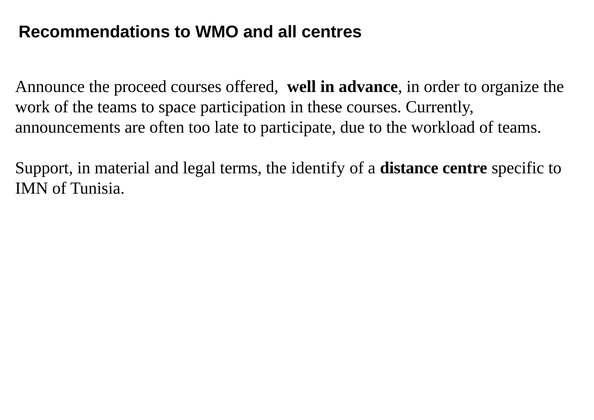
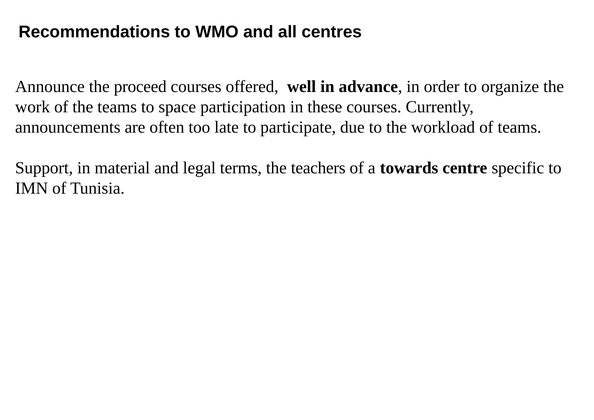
identify: identify -> teachers (318, 168)
distance: distance -> towards (409, 168)
